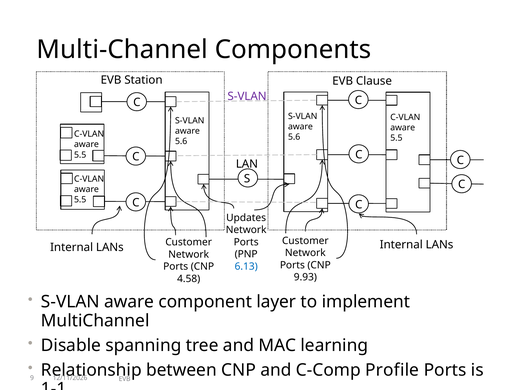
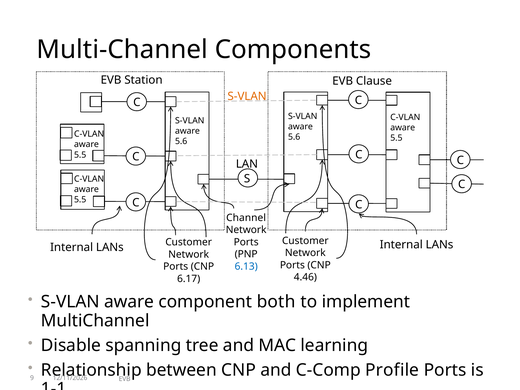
S-VLAN colour: purple -> orange (247, 96)
Updates: Updates -> Channel (246, 218)
9.93: 9.93 -> 4.46 (305, 277)
4.58: 4.58 -> 6.17 (189, 279)
layer: layer -> both (276, 302)
